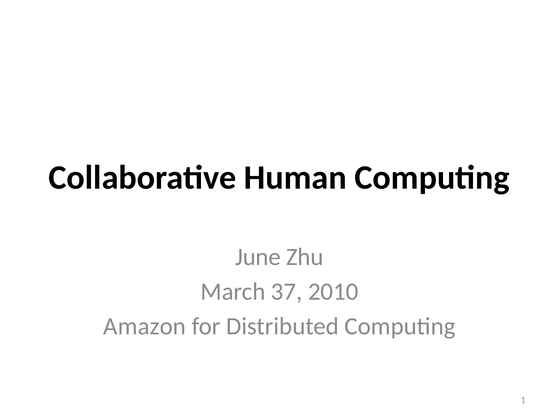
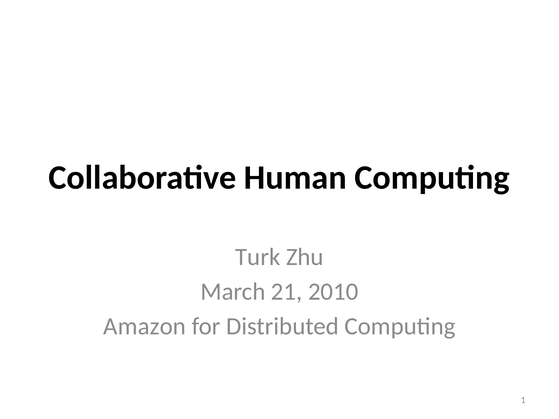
June: June -> Turk (258, 257)
37: 37 -> 21 (287, 292)
